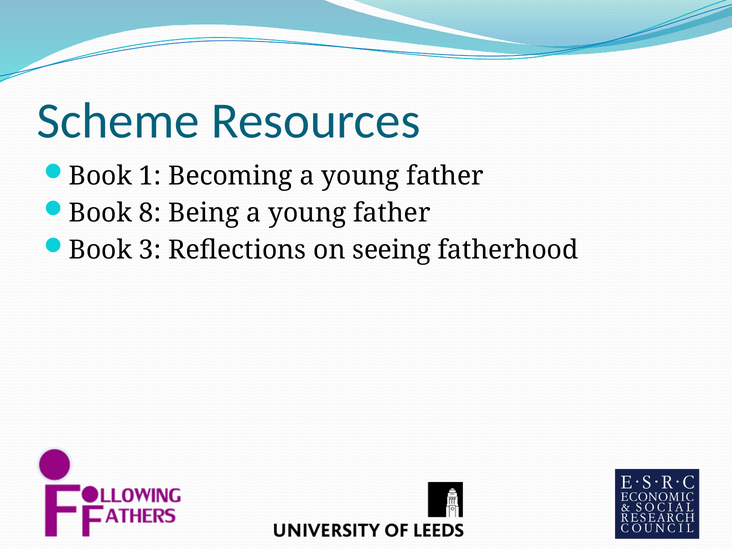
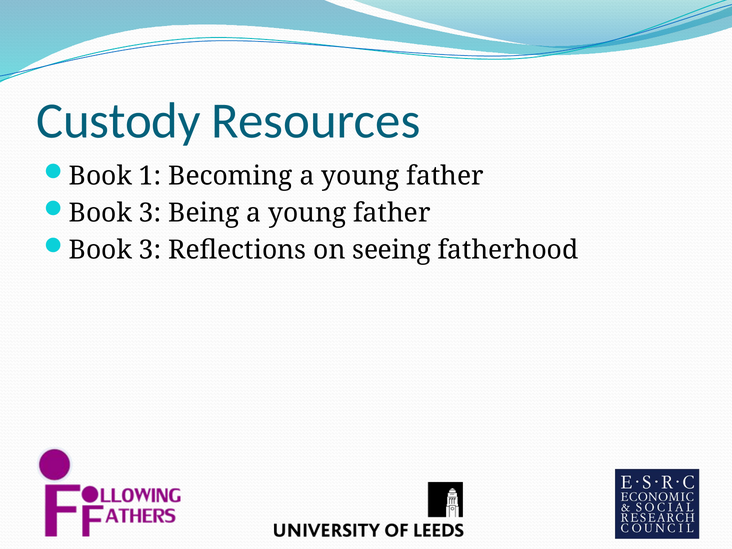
Scheme: Scheme -> Custody (118, 121)
8: 8 -> 3 (150, 213)
